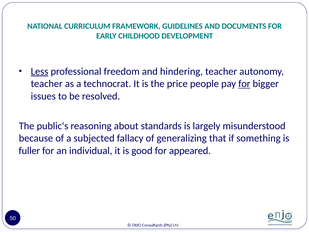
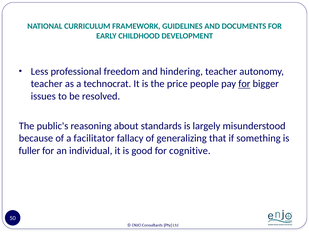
Less underline: present -> none (40, 71)
subjected: subjected -> facilitator (94, 138)
appeared: appeared -> cognitive (190, 151)
